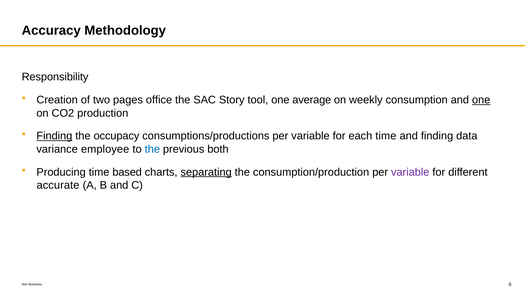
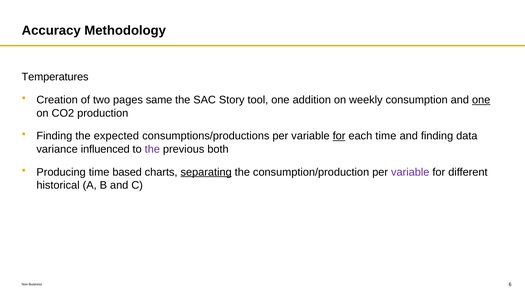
Responsibility: Responsibility -> Temperatures (55, 77)
office: office -> same (159, 100)
average: average -> addition (312, 100)
Finding underline: present -> none (54, 136)
occupacy: occupacy -> expected (116, 136)
for underline: none -> present (339, 136)
employee: employee -> influenced (105, 149)
the colour: blue -> purple (152, 149)
accurate: accurate -> historical (58, 185)
